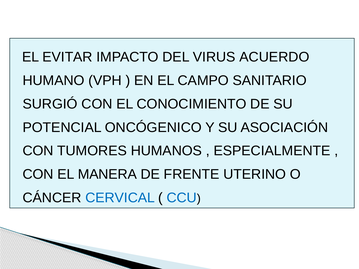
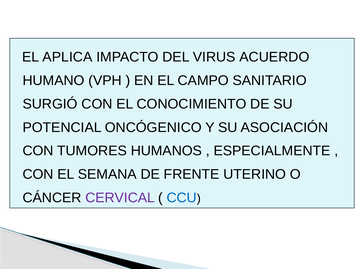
EVITAR: EVITAR -> APLICA (67, 57)
MANERA: MANERA -> SEMANA (107, 174)
CERVICAL colour: blue -> purple (120, 198)
